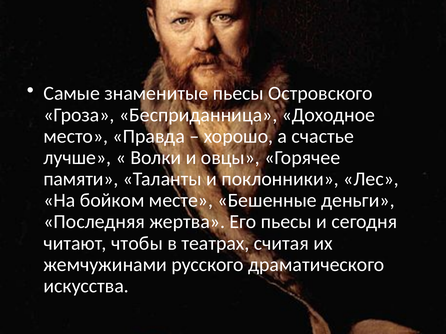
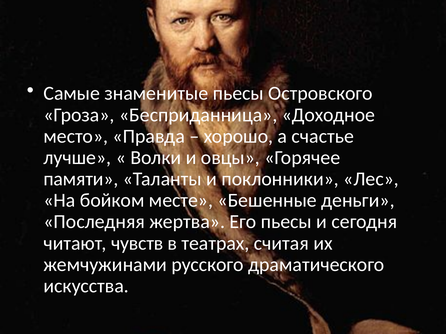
чтобы: чтобы -> чувств (137, 244)
